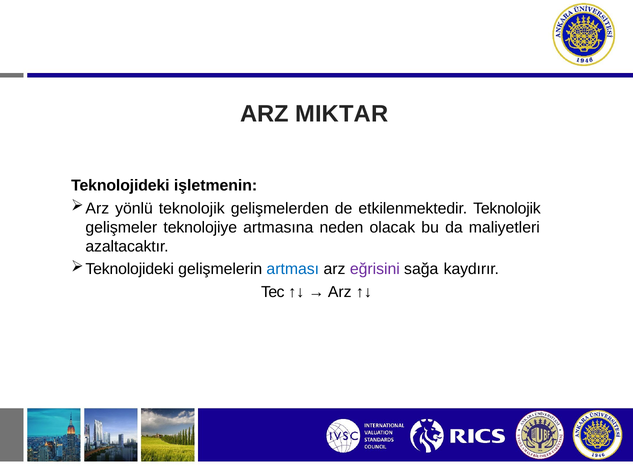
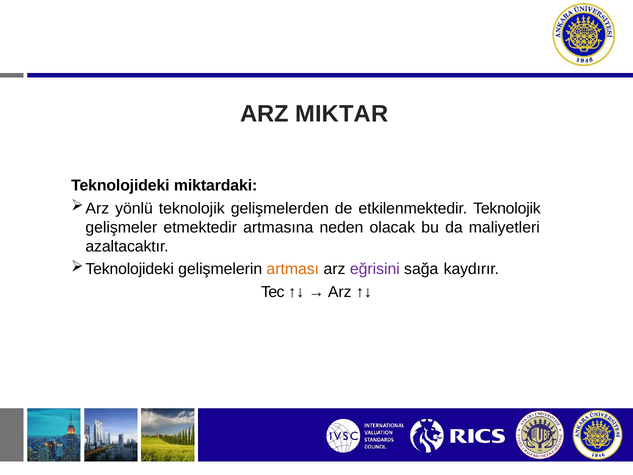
işletmenin: işletmenin -> miktardaki (216, 185)
teknolojiye: teknolojiye -> etmektedir (200, 227)
artması colour: blue -> orange (293, 269)
